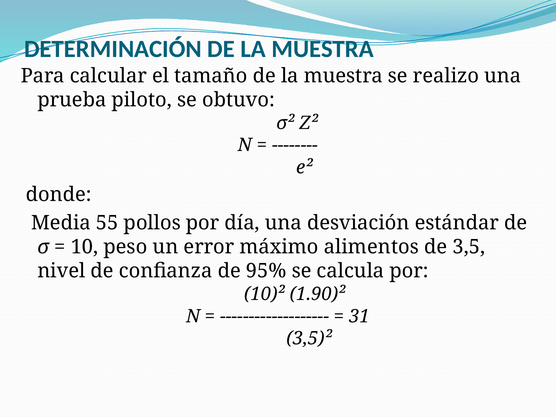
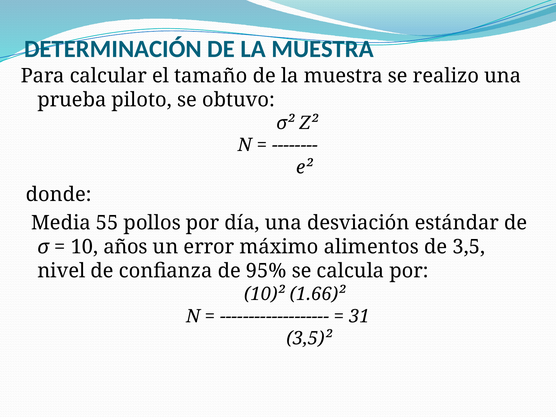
peso: peso -> años (126, 247)
1.90)²: 1.90)² -> 1.66)² (318, 294)
